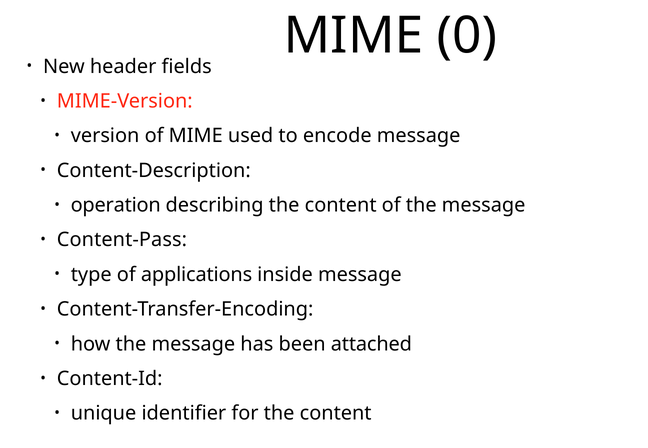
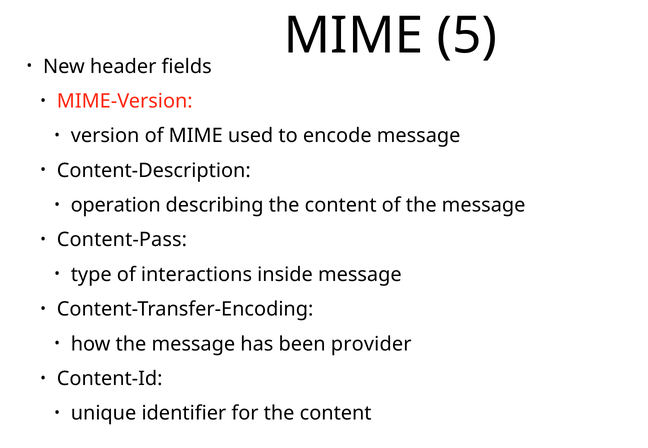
0: 0 -> 5 (467, 36)
applications: applications -> interactions (196, 275)
attached: attached -> provider (371, 344)
